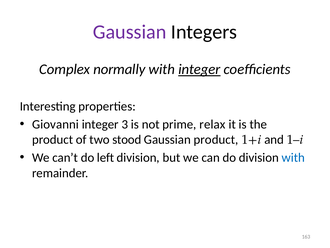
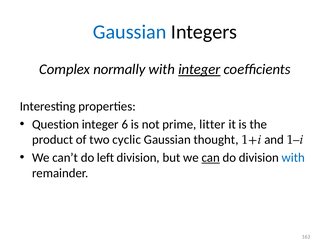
Gaussian colour: purple -> blue (130, 32)
Giovanni: Giovanni -> Question (56, 124)
3: 3 -> 6 (125, 124)
relax: relax -> litter (212, 124)
stood: stood -> cyclic (127, 139)
Gaussian product: product -> thought (216, 139)
can underline: none -> present (211, 157)
